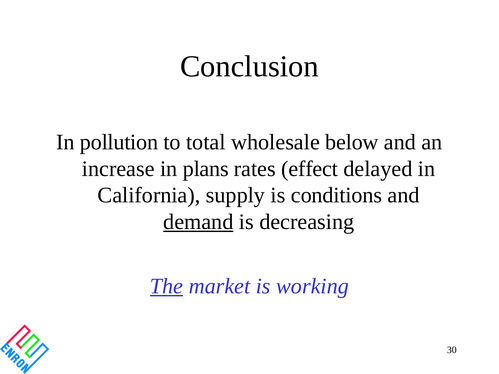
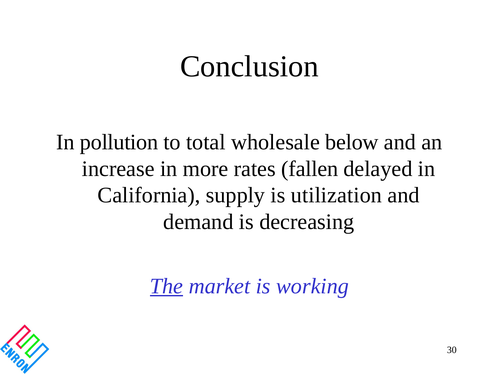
plans: plans -> more (206, 169)
effect: effect -> fallen (310, 169)
conditions: conditions -> utilization (336, 195)
demand underline: present -> none (198, 222)
